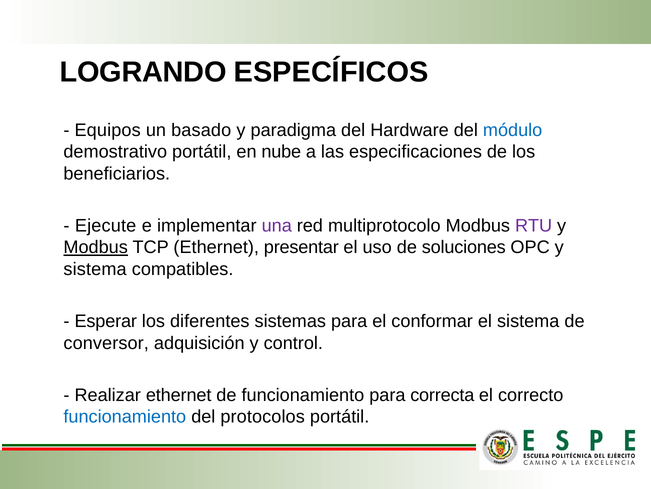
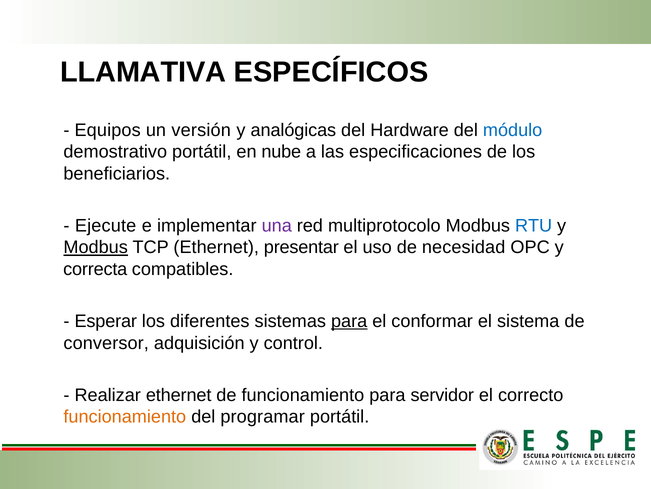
LOGRANDO: LOGRANDO -> LLAMATIVA (143, 72)
basado: basado -> versión (201, 130)
paradigma: paradigma -> analógicas (293, 130)
RTU colour: purple -> blue (534, 225)
soluciones: soluciones -> necesidad (464, 247)
sistema: sistema -> correcta (95, 269)
para underline: none -> present (349, 321)
correcta: correcta -> servidor (442, 395)
funcionamiento colour: blue -> orange (125, 416)
protocolos: protocolos -> programar (263, 416)
